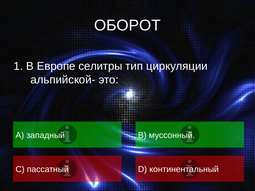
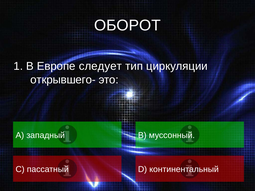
селитры: селитры -> следует (100, 66)
альпийской-: альпийской- -> открывшего- (63, 80)
